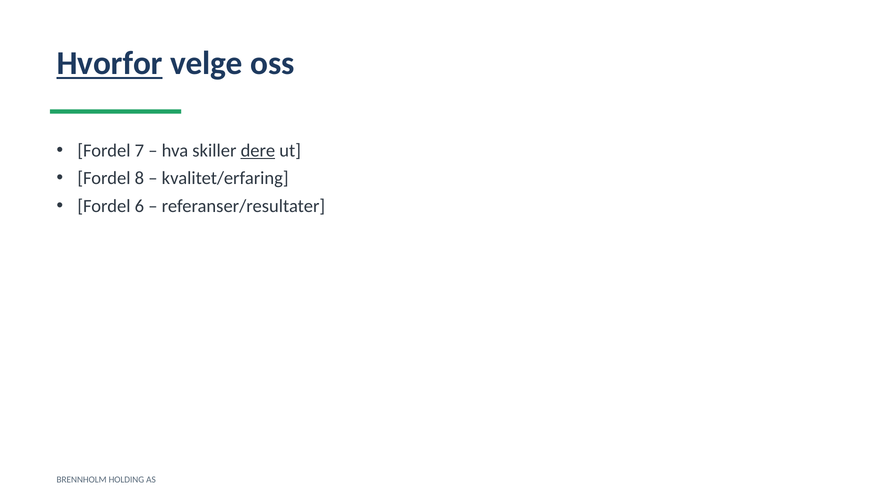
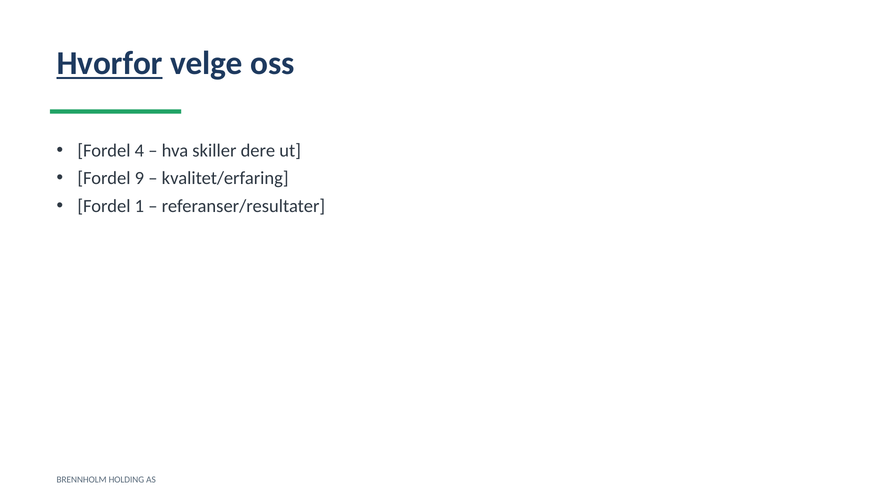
7: 7 -> 4 (139, 151)
dere underline: present -> none (258, 151)
8: 8 -> 9 (139, 178)
6: 6 -> 1 (139, 206)
